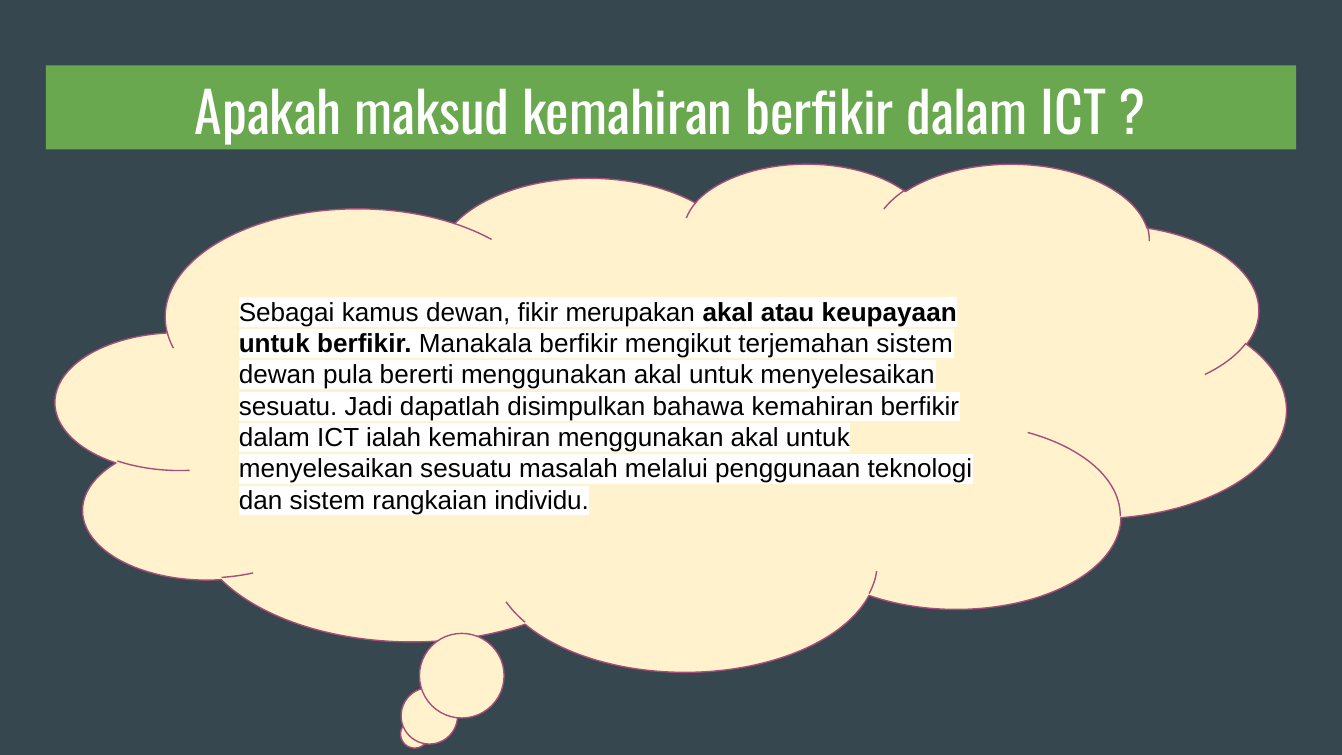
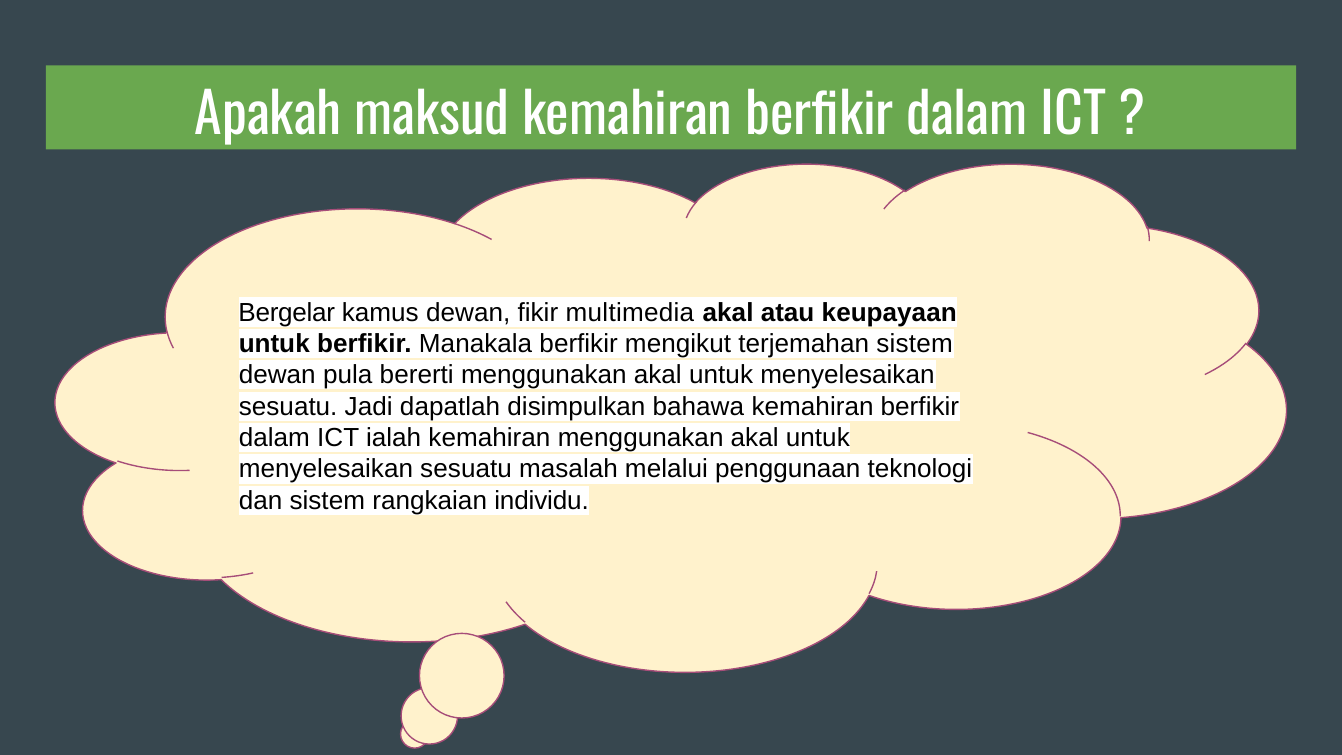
Sebagai: Sebagai -> Bergelar (287, 313)
merupakan: merupakan -> multimedia (630, 313)
